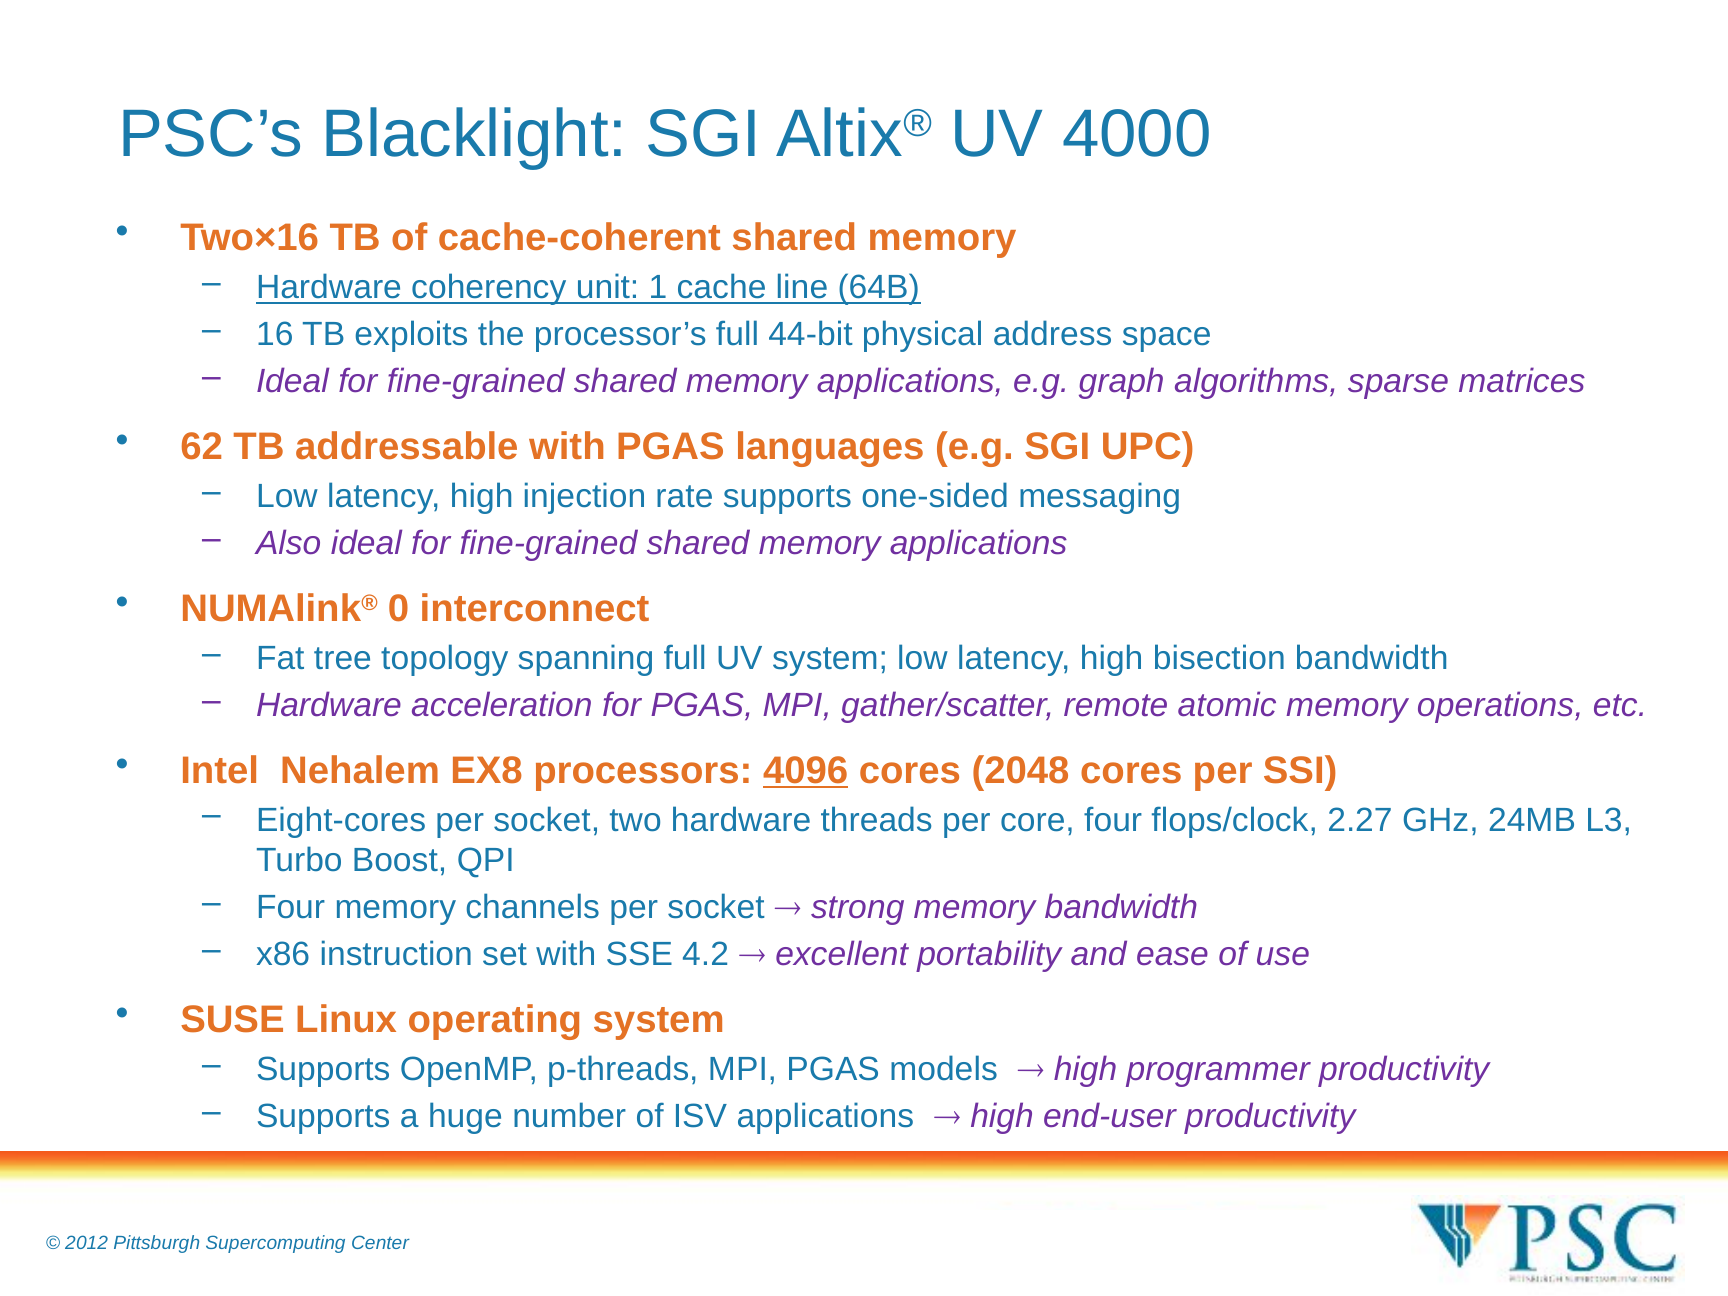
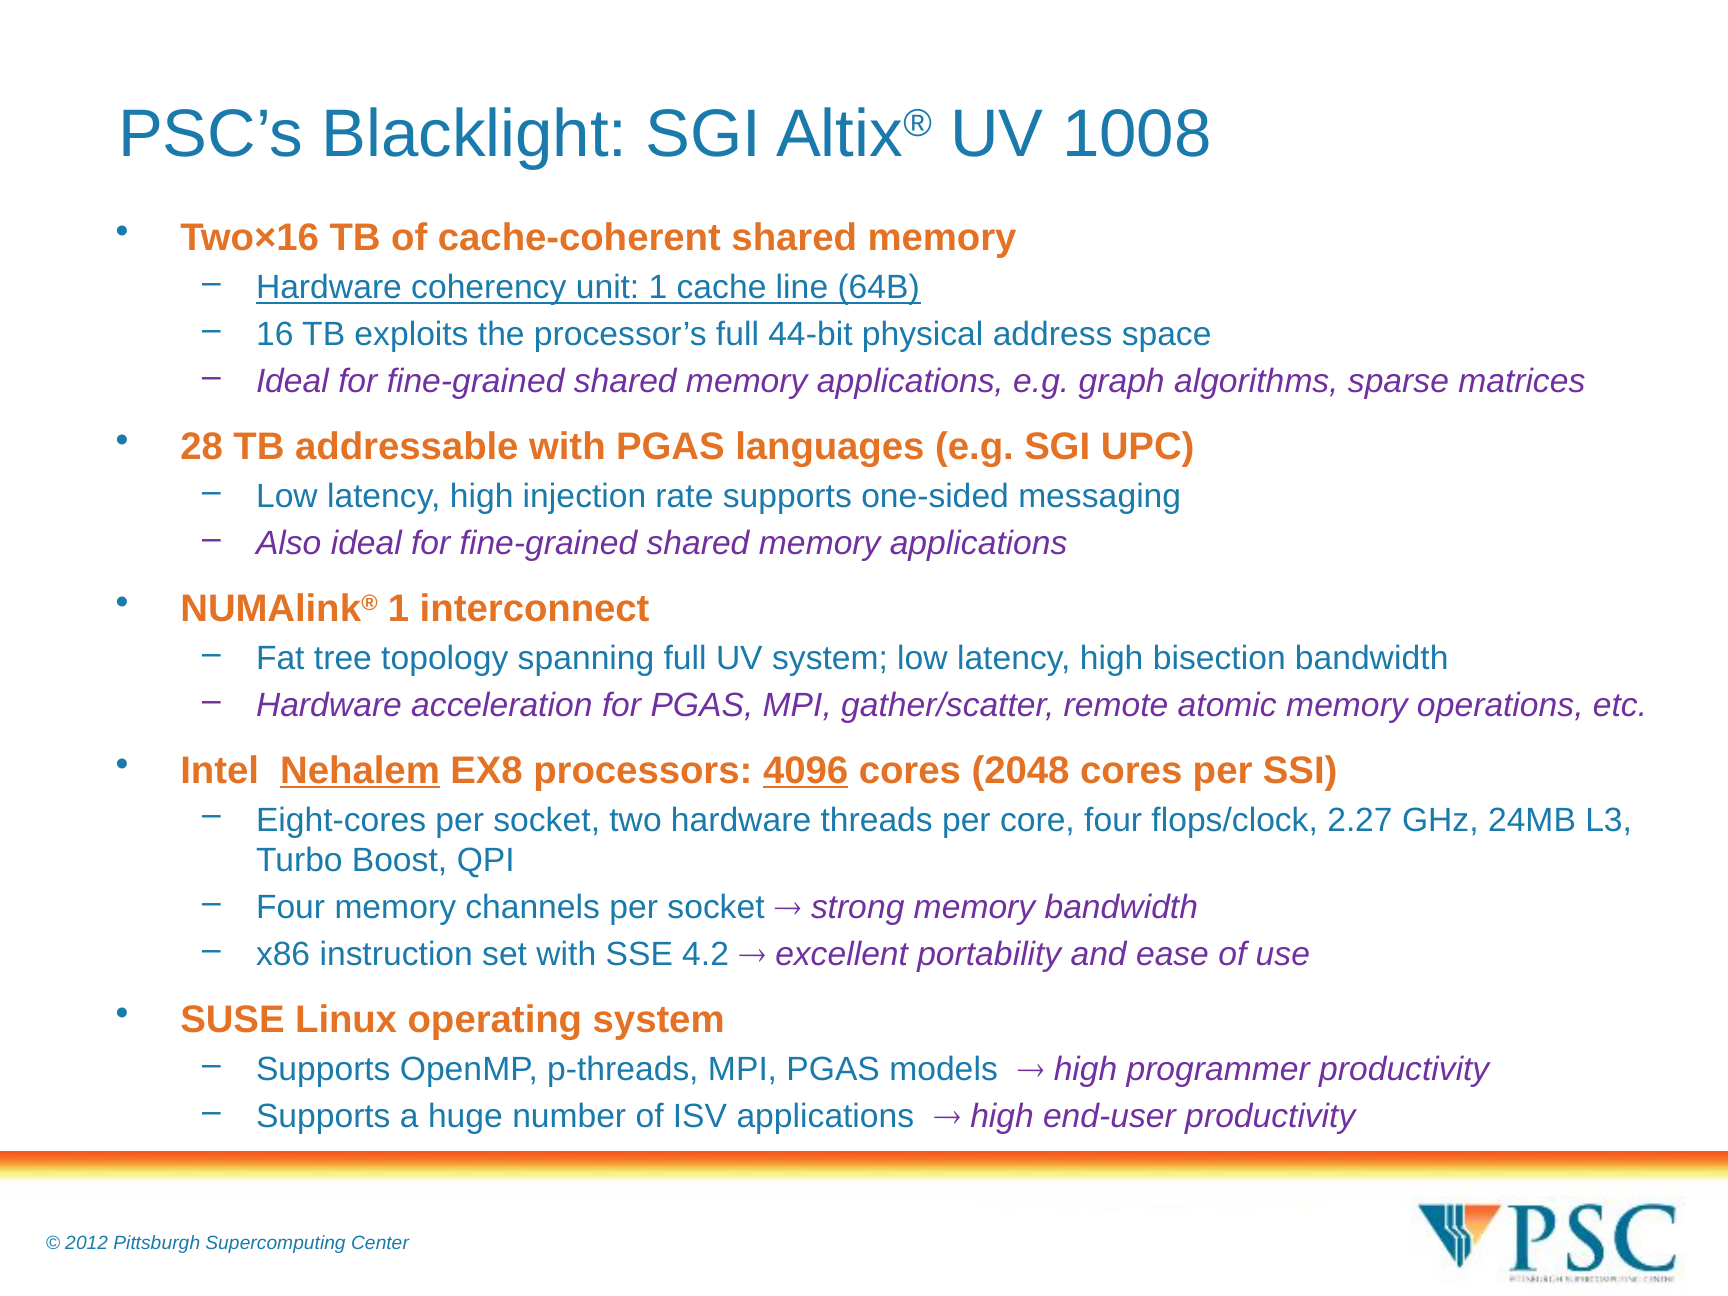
4000: 4000 -> 1008 (1137, 134)
62: 62 -> 28 (202, 447)
NUMAlink® 0: 0 -> 1 (398, 609)
Nehalem underline: none -> present (360, 771)
